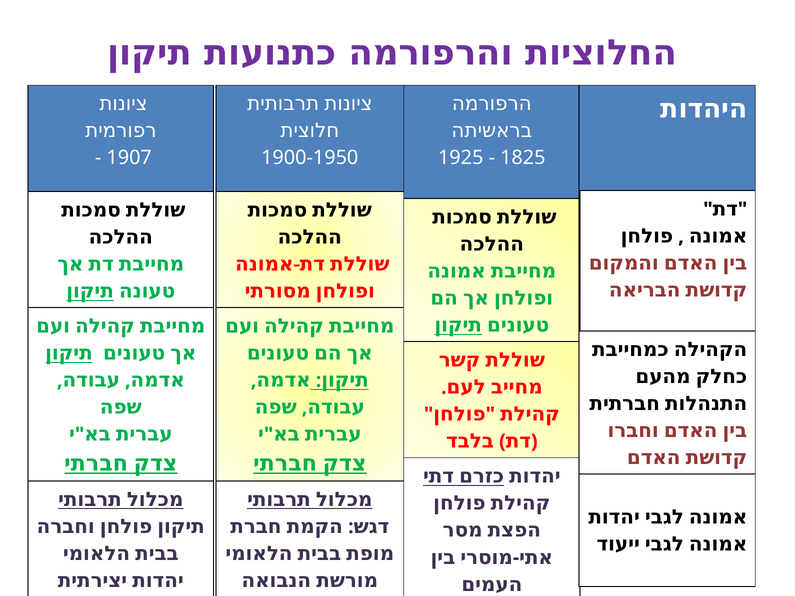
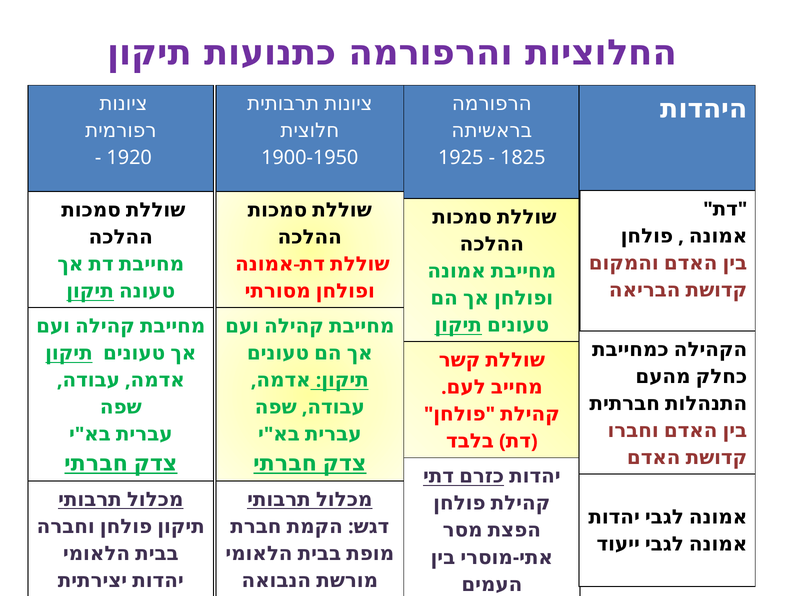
1907: 1907 -> 1920 (129, 158)
